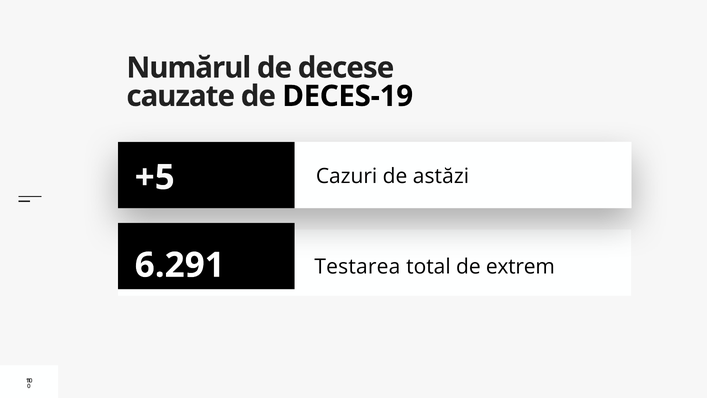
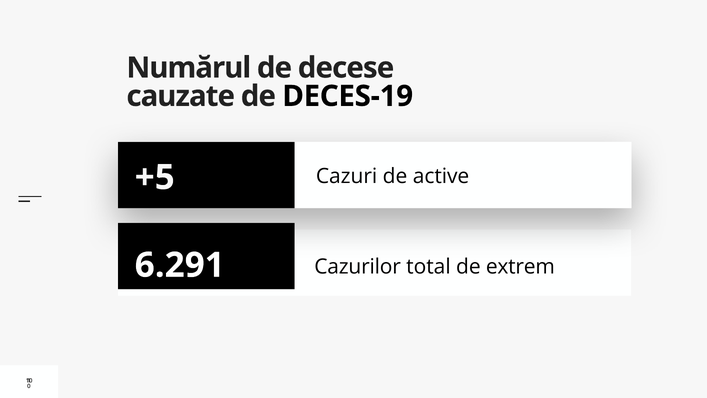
astăzi: astăzi -> active (441, 176)
Testarea: Testarea -> Cazurilor (358, 266)
